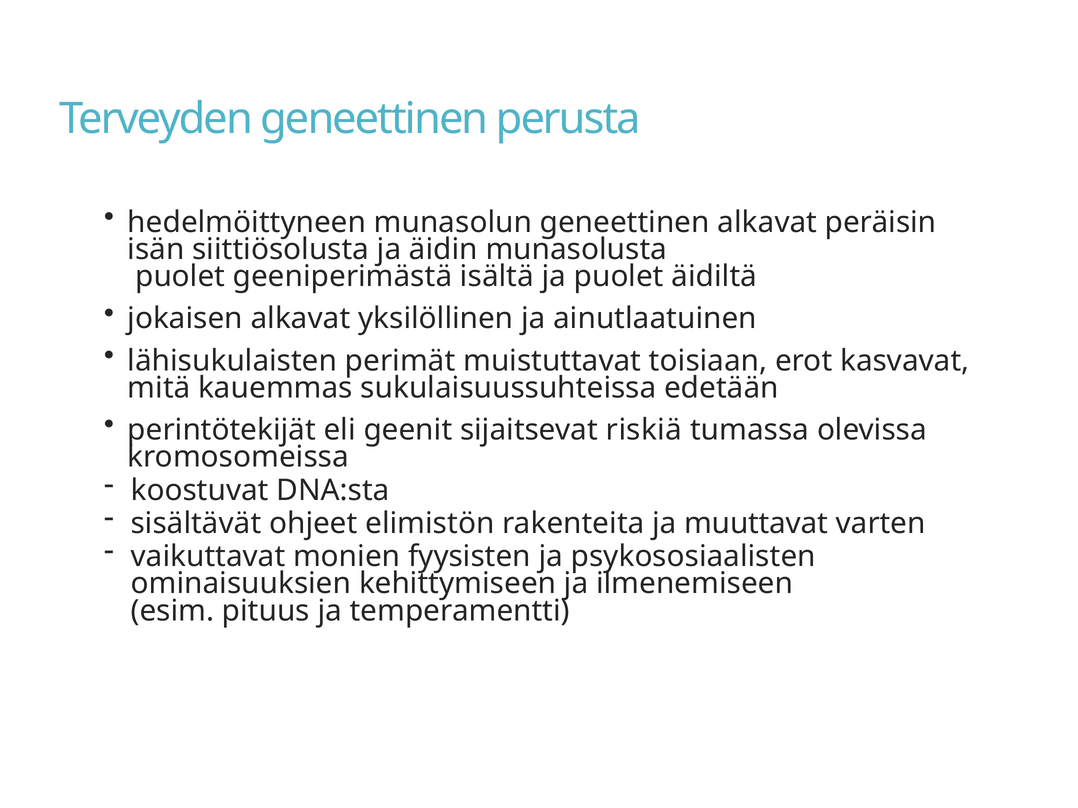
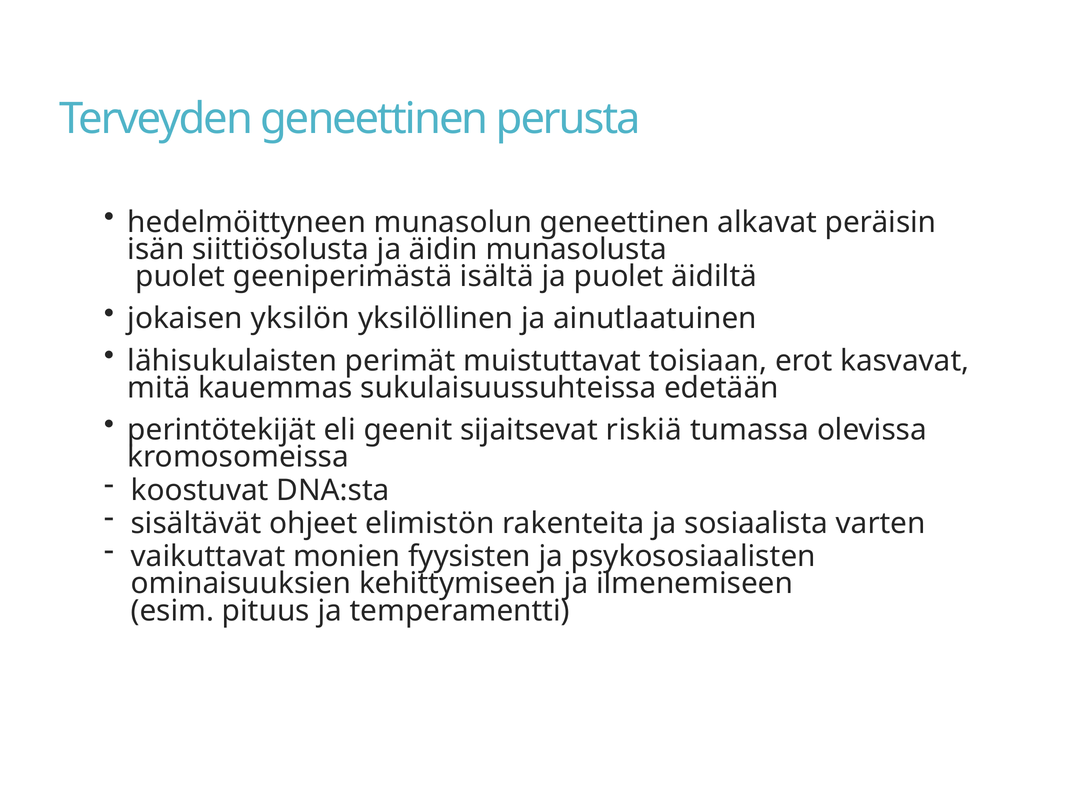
jokaisen alkavat: alkavat -> yksilön (300, 319)
muuttavat: muuttavat -> sosiaalista (756, 524)
